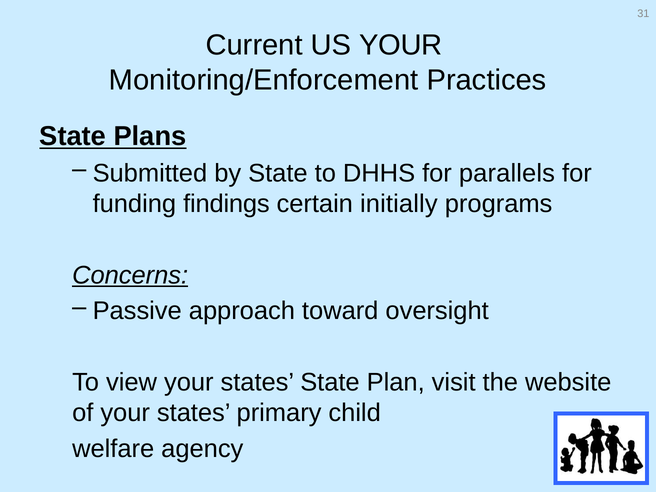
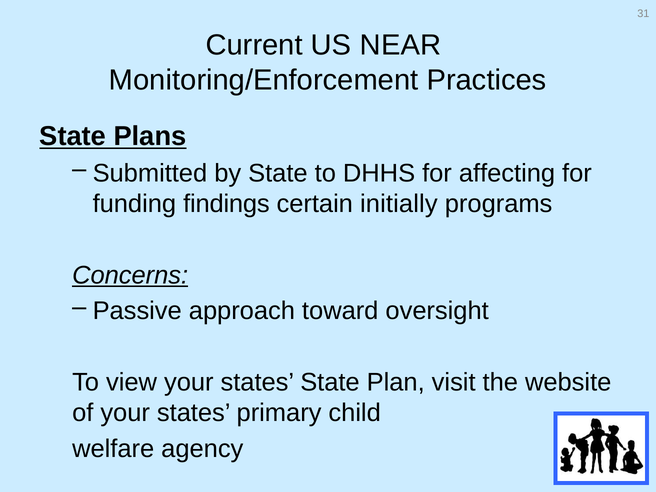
US YOUR: YOUR -> NEAR (401, 45)
parallels: parallels -> affecting (507, 173)
